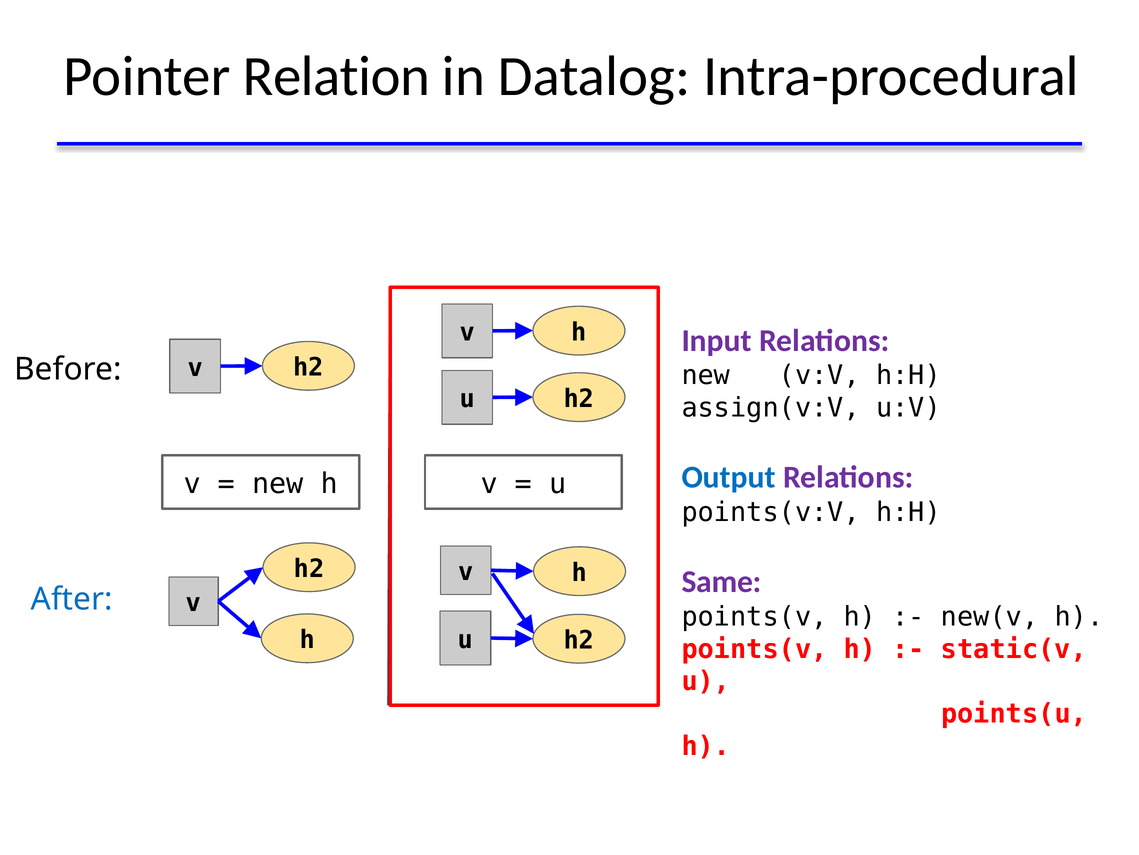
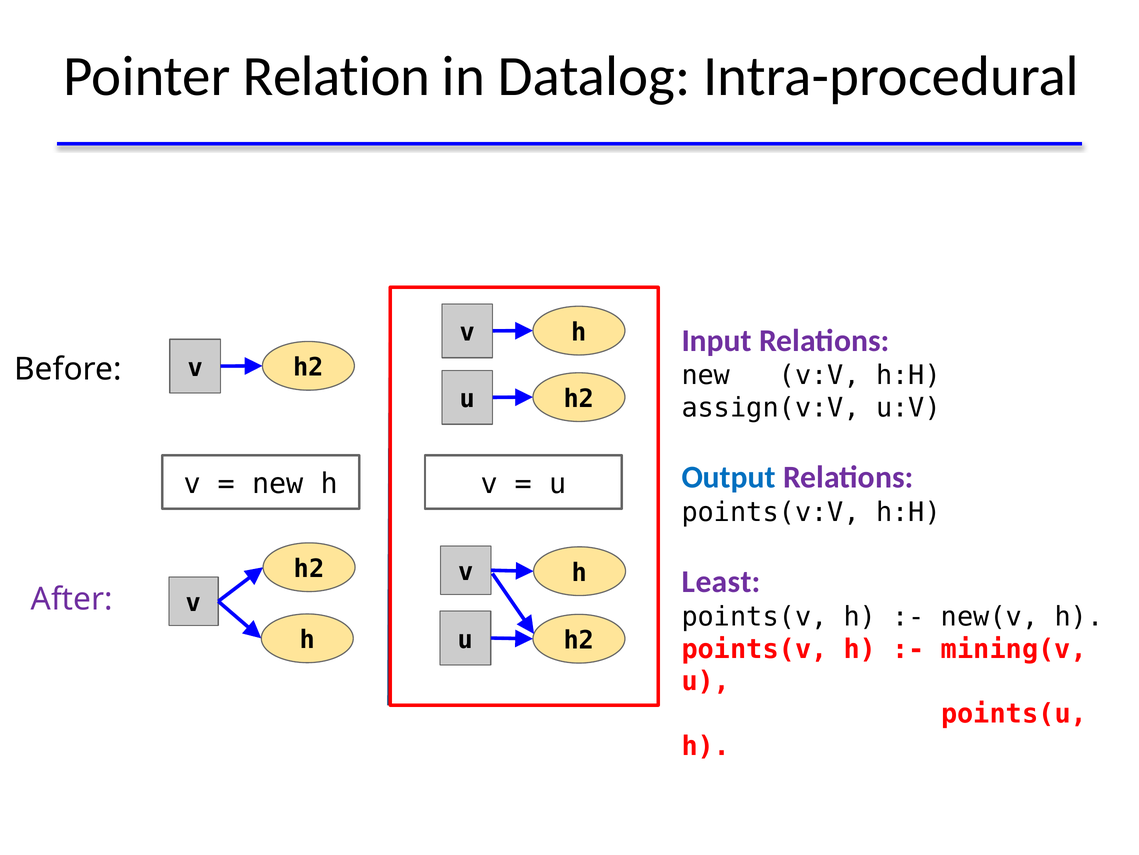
Same: Same -> Least (721, 582)
After colour: blue -> purple (72, 599)
static(v: static(v -> mining(v (1014, 649)
